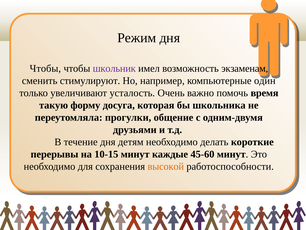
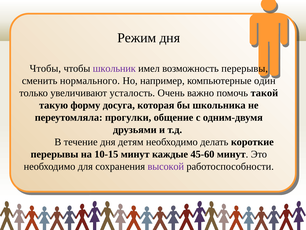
возможность экзаменам: экзаменам -> перерывы (245, 68)
стимулируют: стимулируют -> нормального (90, 81)
время: время -> такой (264, 93)
высокой colour: orange -> purple (166, 166)
